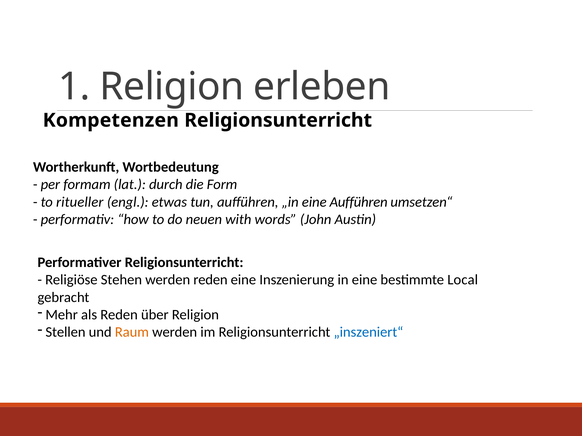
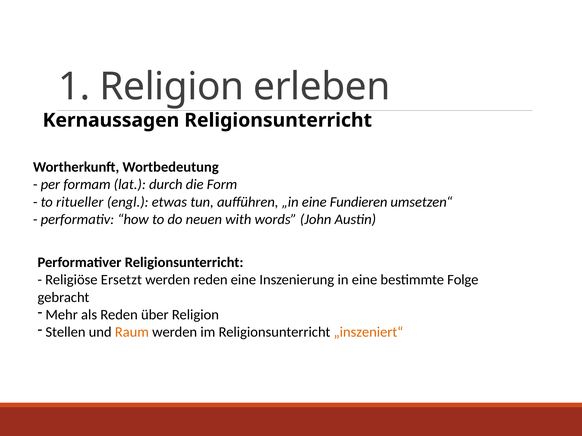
Kompetenzen: Kompetenzen -> Kernaussagen (111, 120)
eine Aufführen: Aufführen -> Fundieren (359, 202)
Stehen: Stehen -> Ersetzt (121, 280)
Local: Local -> Folge (463, 280)
„inszeniert“ colour: blue -> orange (368, 333)
